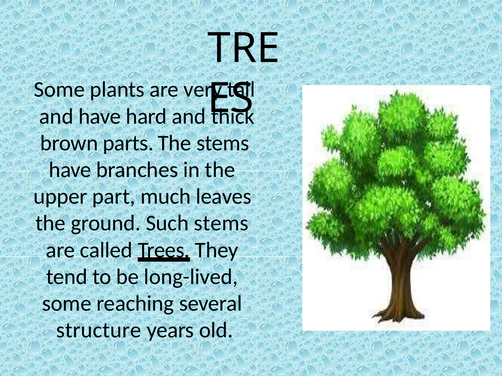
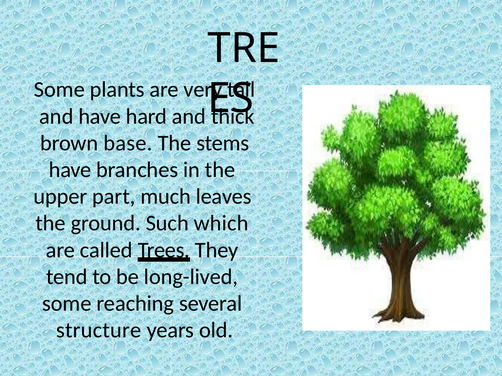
parts: parts -> base (128, 143)
Such stems: stems -> which (221, 224)
